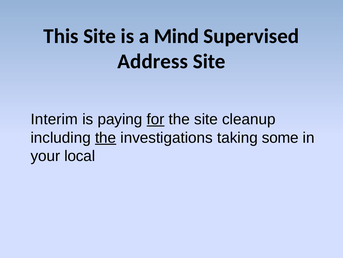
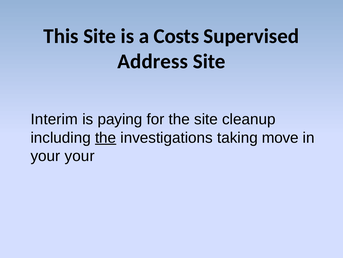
Mind: Mind -> Costs (176, 36)
for underline: present -> none (156, 119)
some: some -> move (280, 137)
your local: local -> your (80, 156)
